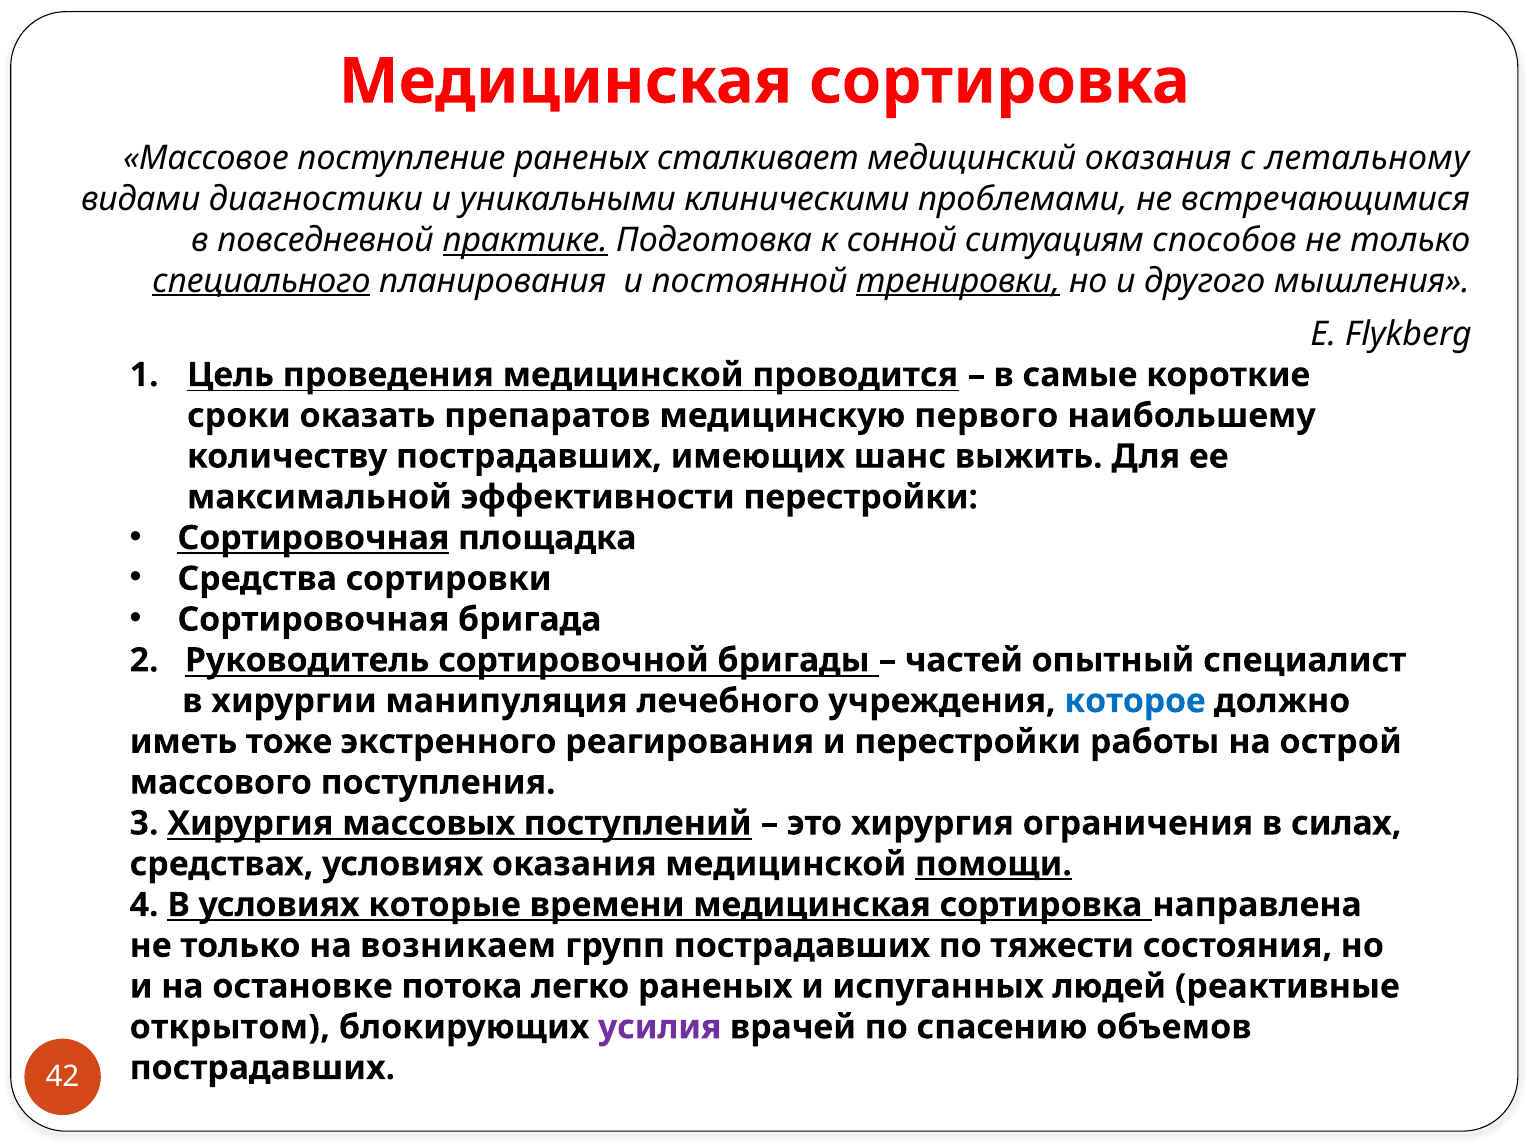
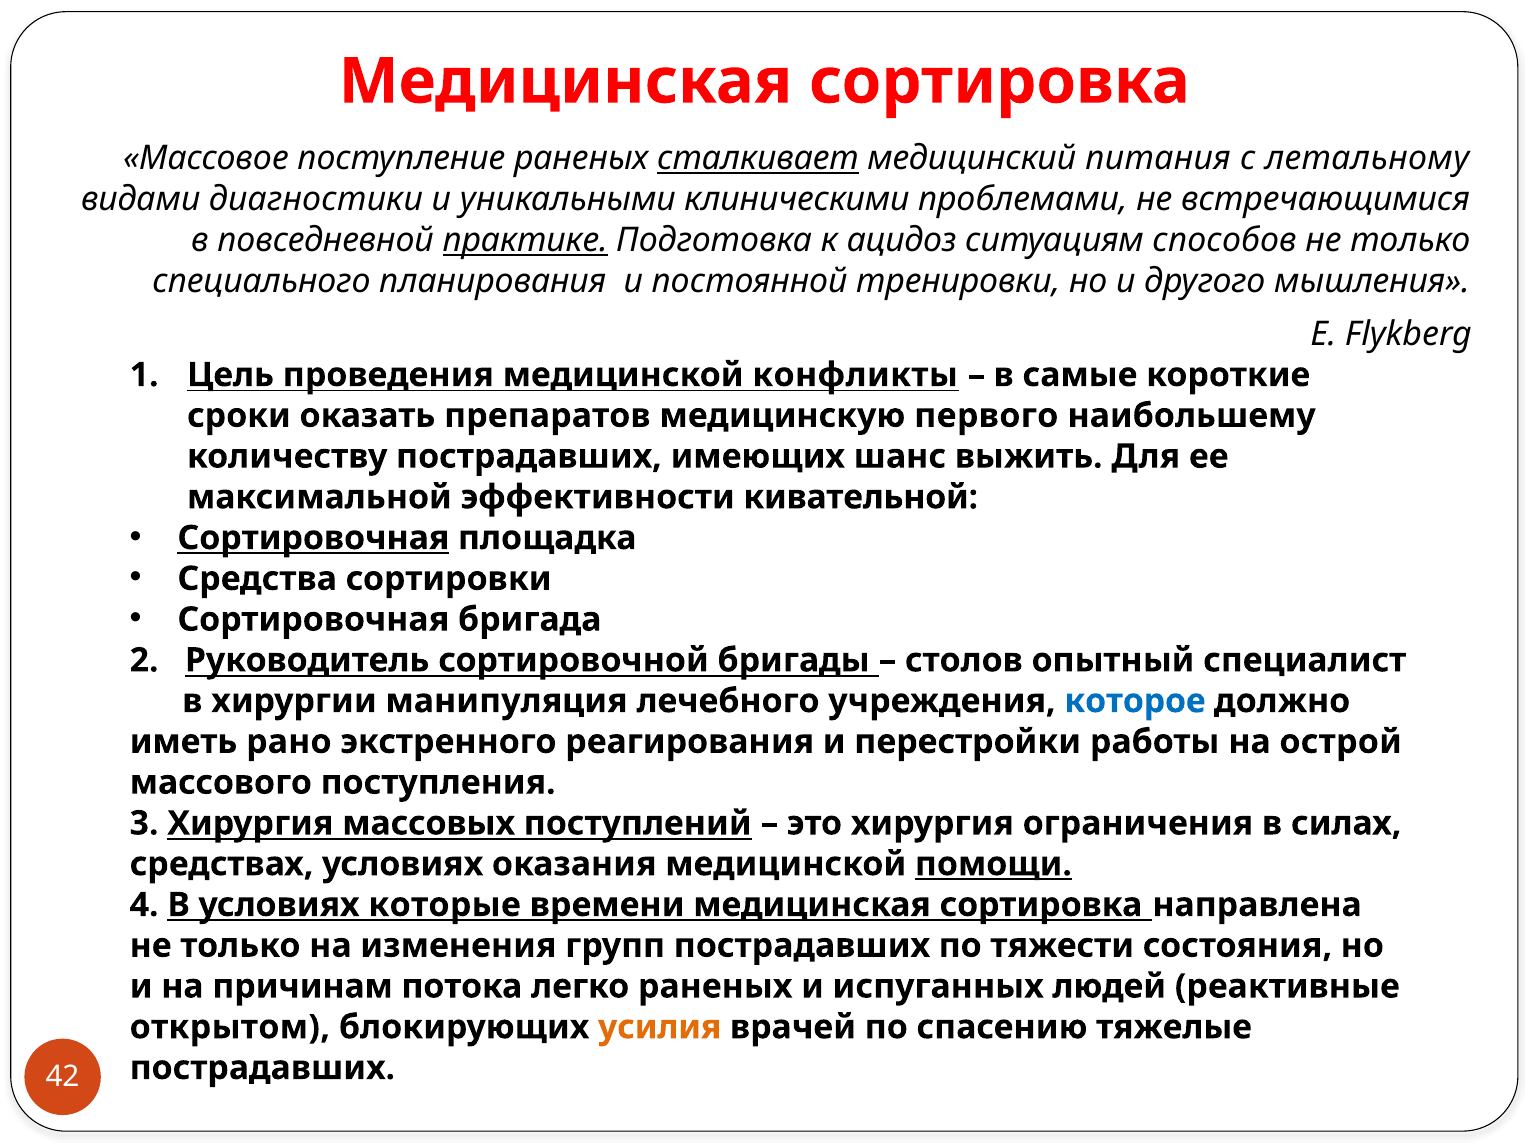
сталкивает underline: none -> present (758, 159)
медицинский оказания: оказания -> питания (1158, 159)
сонной: сонной -> ацидоз (902, 240)
специального underline: present -> none (261, 281)
тренировки underline: present -> none (958, 281)
проводится: проводится -> конфликты (855, 375)
эффективности перестройки: перестройки -> кивательной (861, 497)
частей: частей -> столов (964, 660)
тоже: тоже -> рано (289, 742)
возникаем: возникаем -> изменения (458, 945)
остановке: остановке -> причинам (303, 986)
усилия colour: purple -> orange (660, 1027)
объемов: объемов -> тяжелые (1174, 1027)
